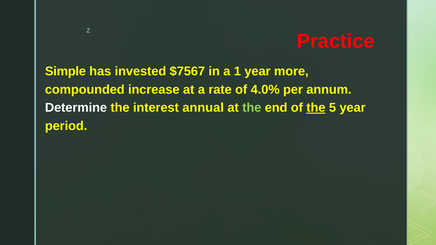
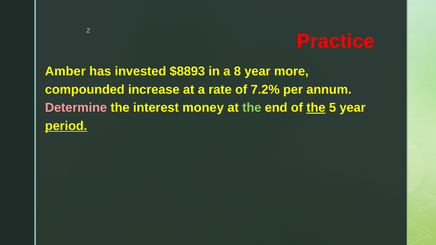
Simple: Simple -> Amber (65, 71)
$7567: $7567 -> $8893 (187, 71)
1: 1 -> 8 (237, 71)
4.0%: 4.0% -> 7.2% (265, 90)
Determine colour: white -> pink (76, 108)
annual: annual -> money (203, 108)
period underline: none -> present (66, 126)
